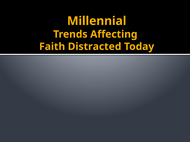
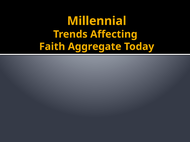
Distracted: Distracted -> Aggregate (95, 47)
